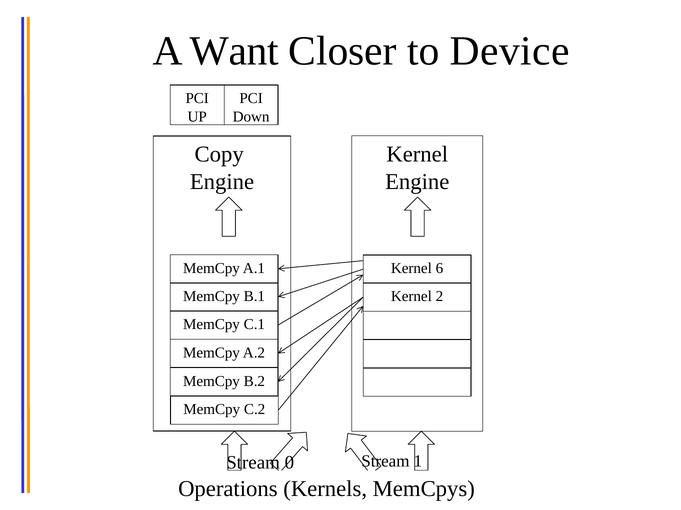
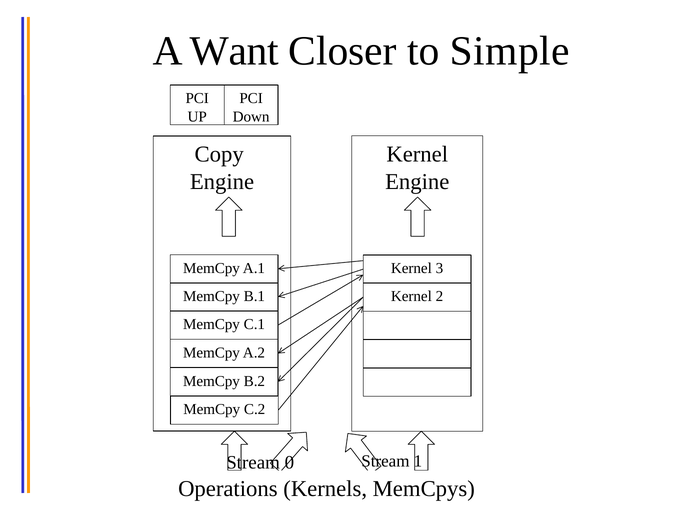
Device: Device -> Simple (510, 51)
6: 6 -> 3 (439, 269)
